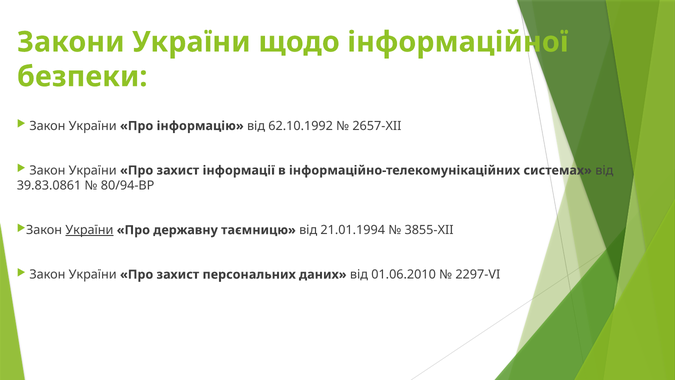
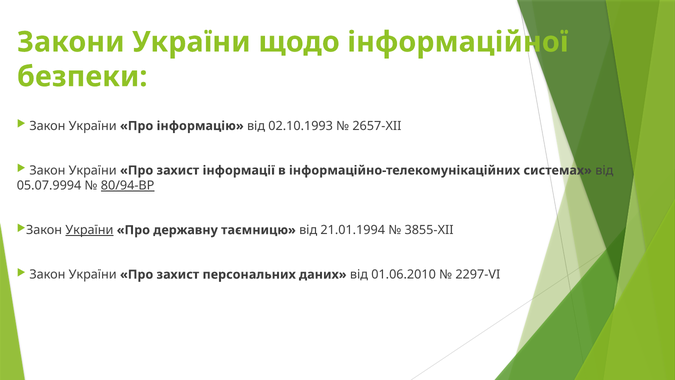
62.10.1992: 62.10.1992 -> 02.10.1993 (301, 126)
39.83.0861: 39.83.0861 -> 05.07.9994 (49, 185)
80/94-ВР underline: none -> present (128, 185)
